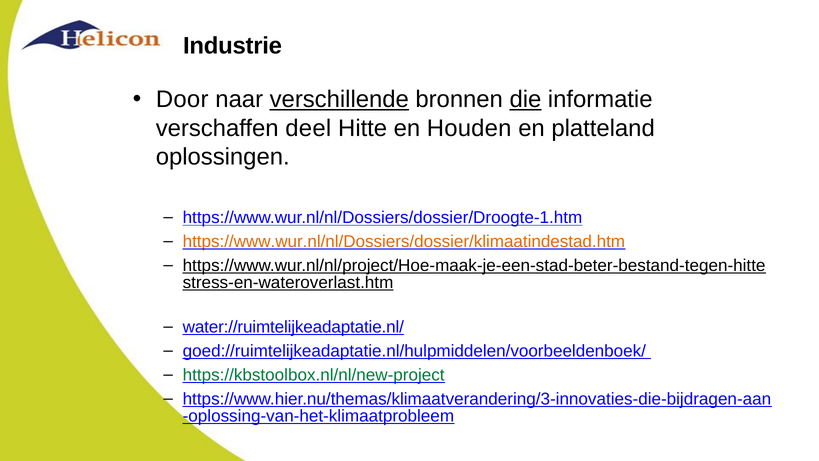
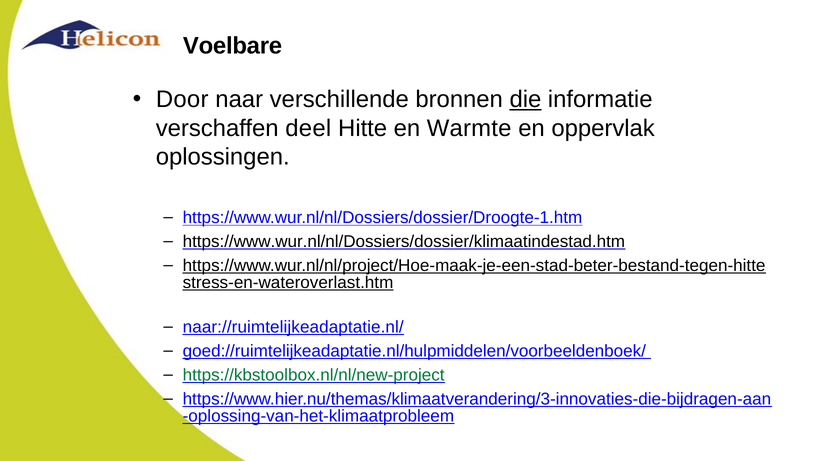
Industrie: Industrie -> Voelbare (233, 46)
verschillende underline: present -> none (339, 99)
Houden: Houden -> Warmte (469, 128)
platteland: platteland -> oppervlak (603, 128)
https://www.wur.nl/nl/Dossiers/dossier/klimaatindestad.htm colour: orange -> black (404, 241)
water://ruimtelijkeadaptatie.nl/: water://ruimtelijkeadaptatie.nl/ -> naar://ruimtelijkeadaptatie.nl/ (293, 327)
